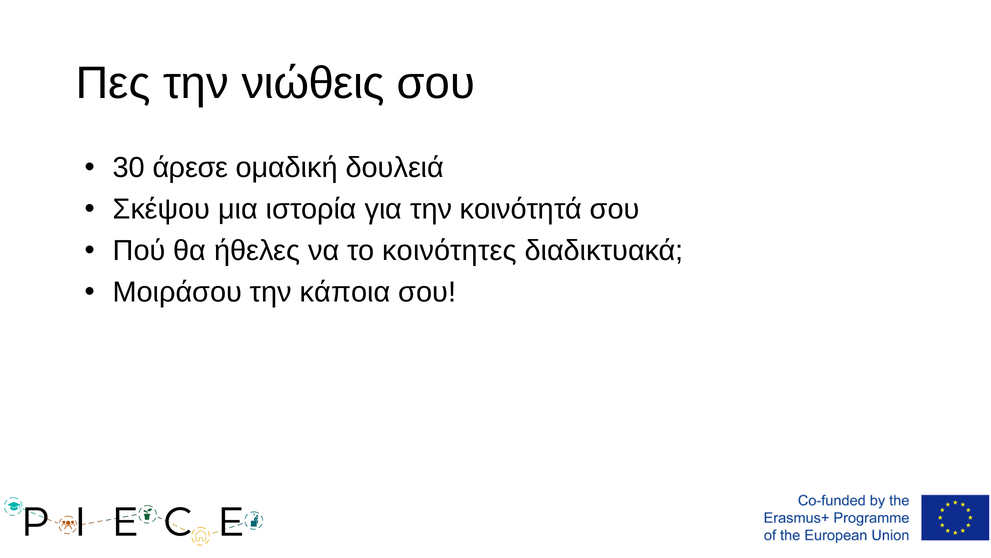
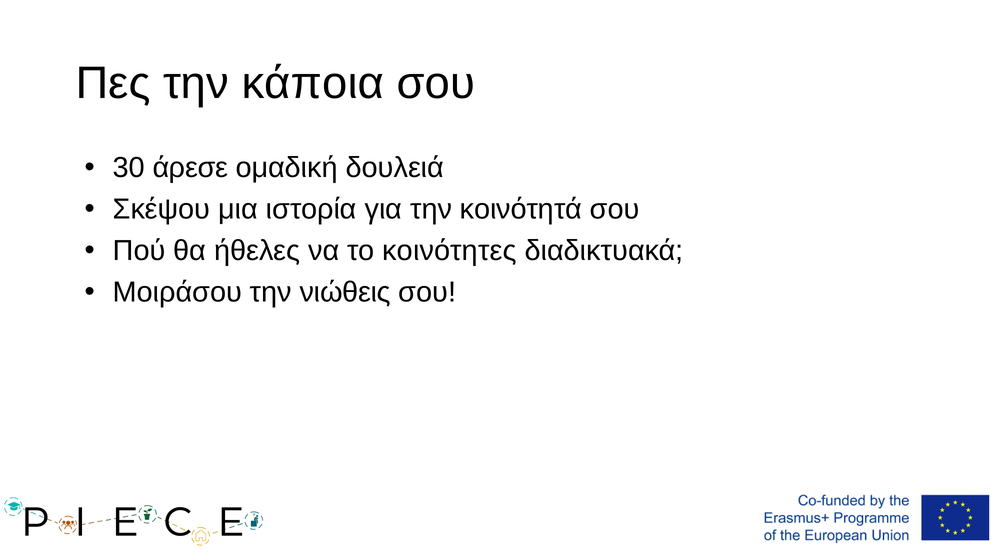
νιώθεις: νιώθεις -> κάποια (313, 83)
κάποια: κάποια -> νιώθεις (345, 292)
